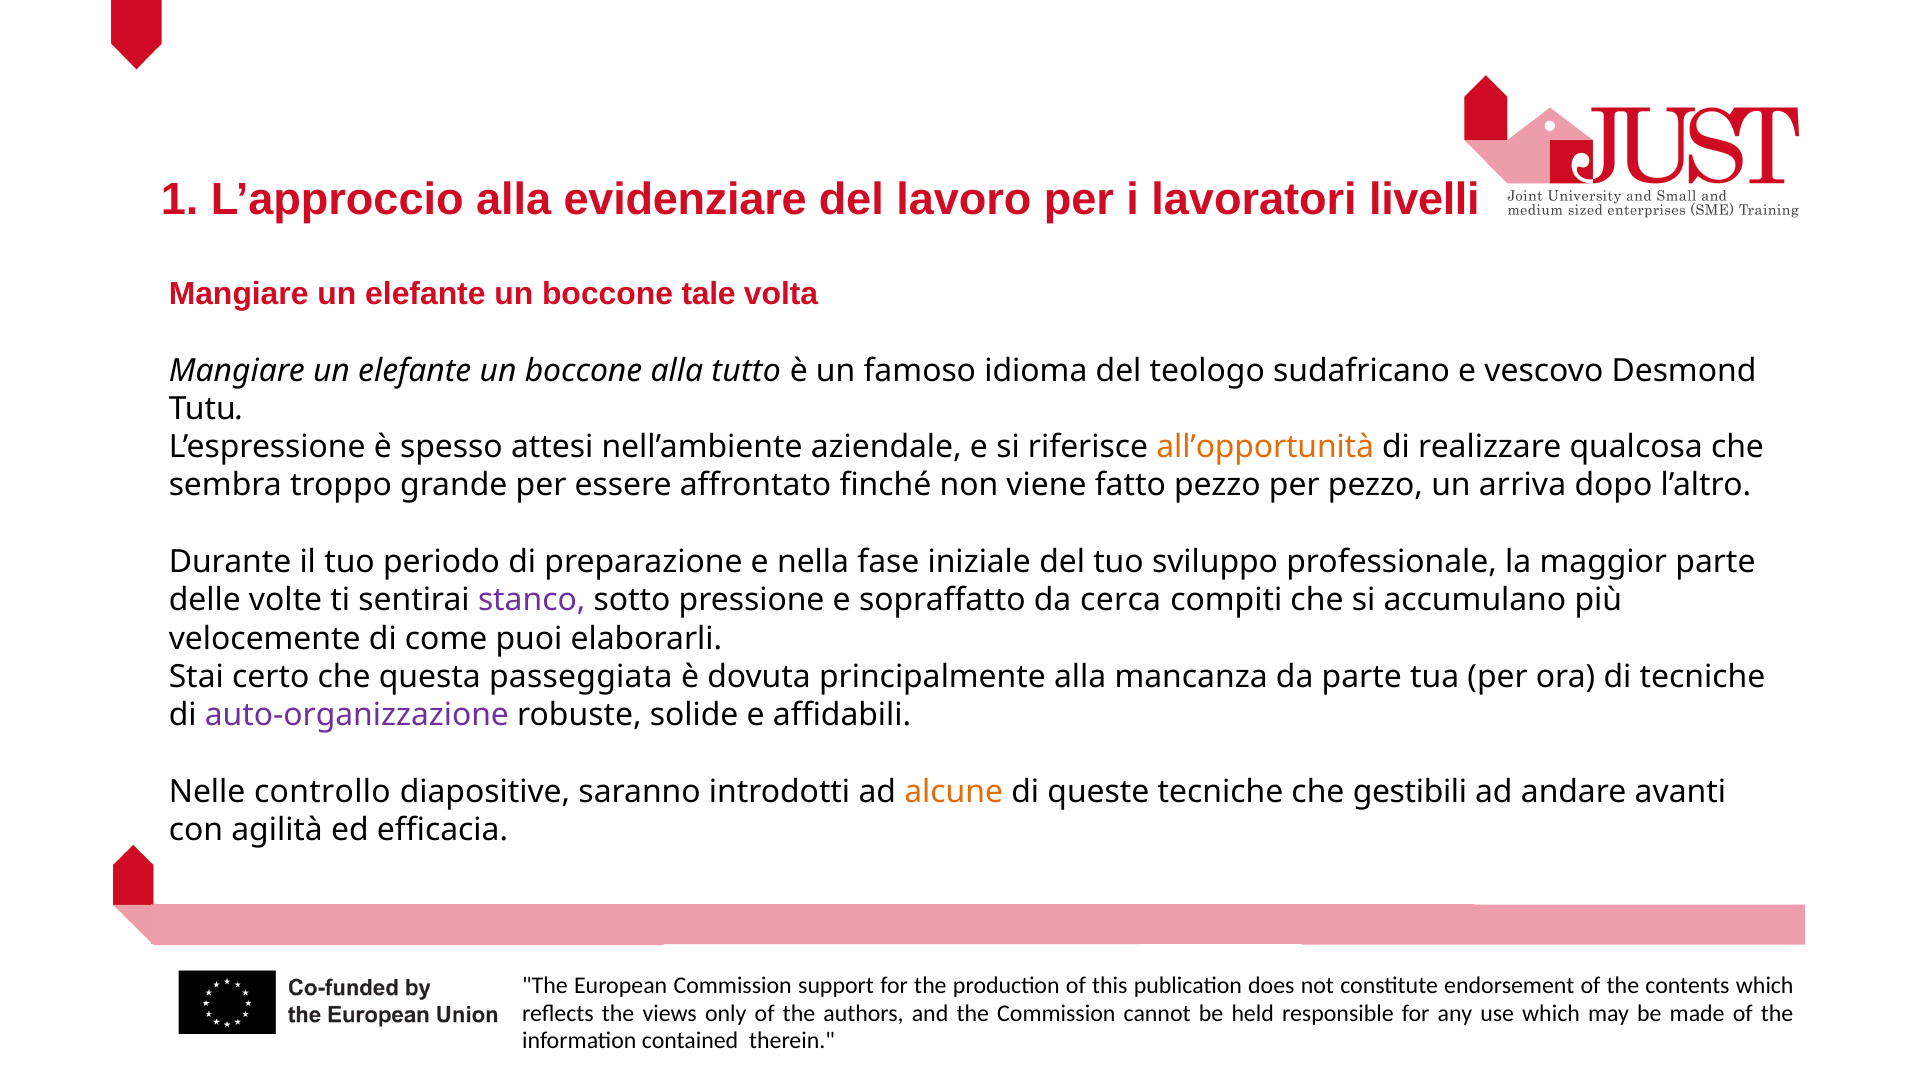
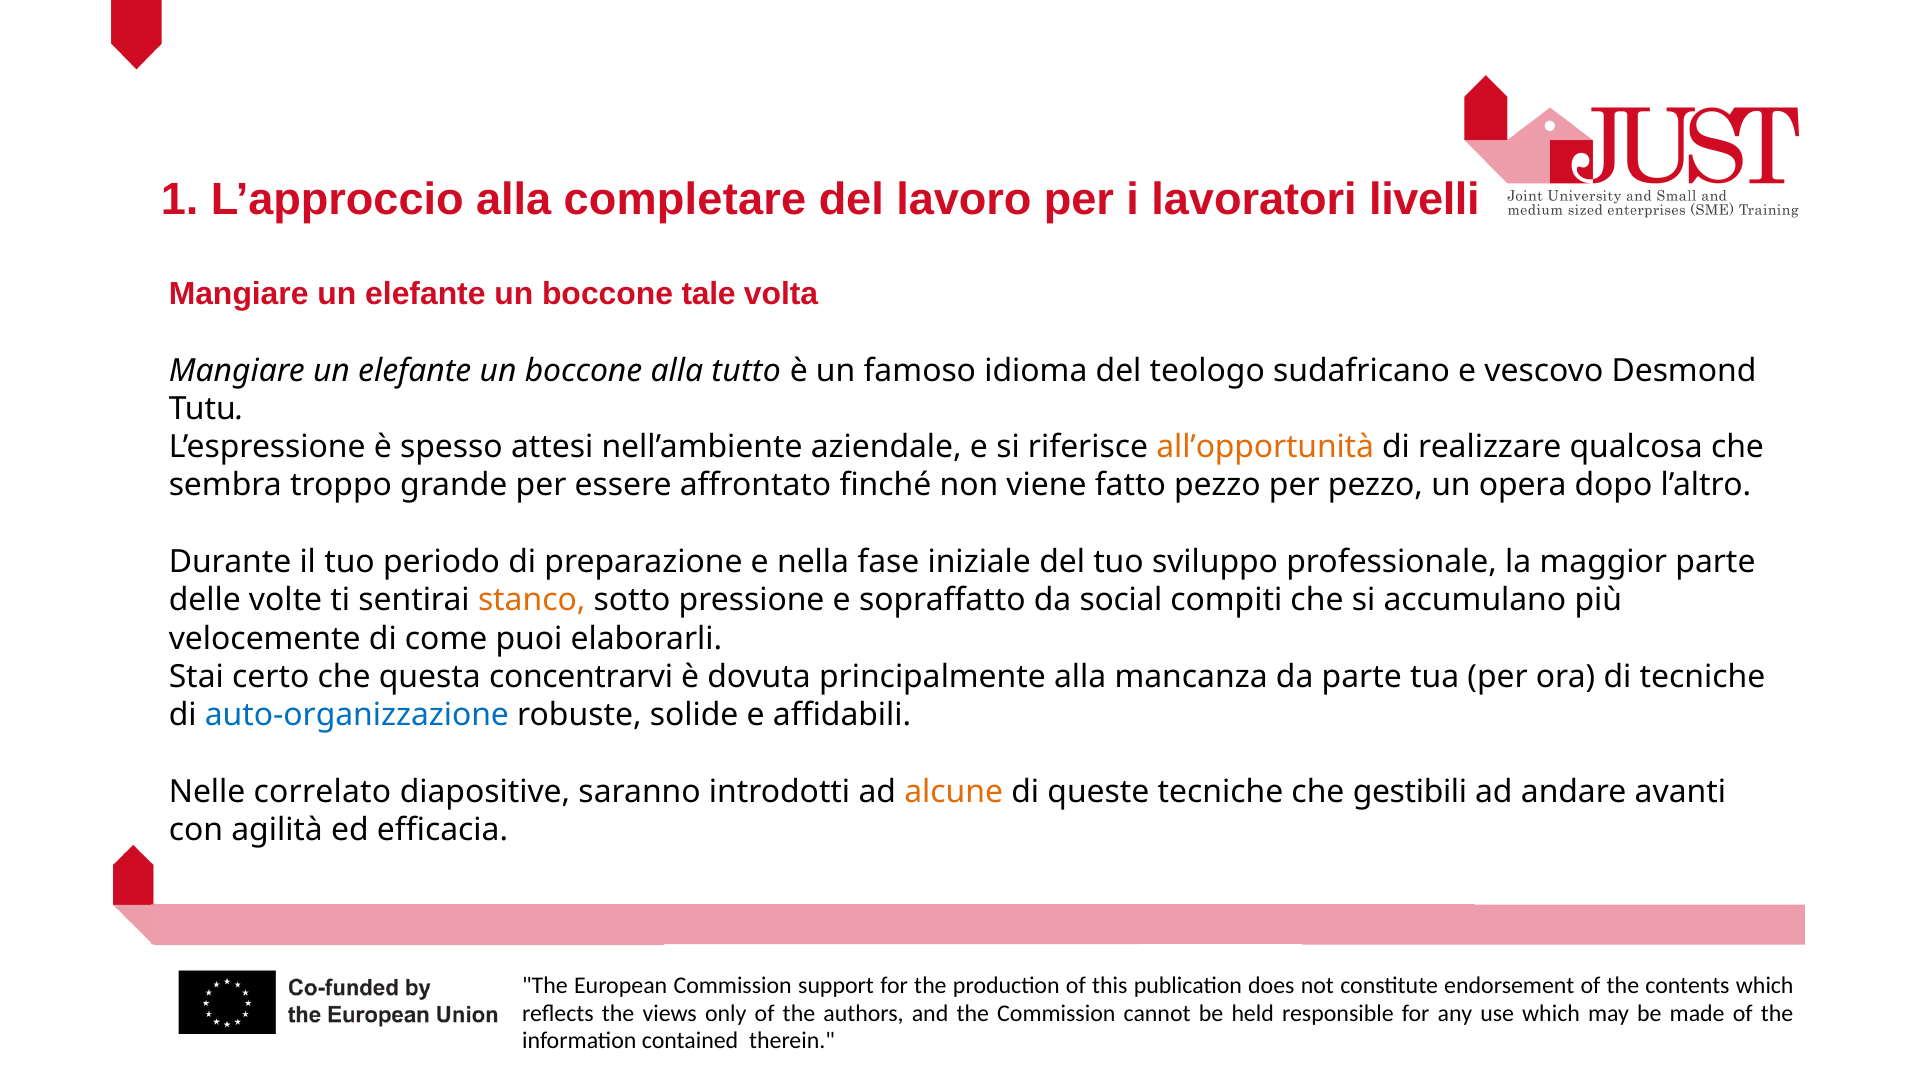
evidenziare: evidenziare -> completare (685, 199)
arriva: arriva -> opera (1523, 485)
stanco colour: purple -> orange (532, 600)
cerca: cerca -> social (1121, 600)
passeggiata: passeggiata -> concentrarvi (581, 676)
auto-organizzazione colour: purple -> blue (357, 715)
controllo: controllo -> correlato (322, 791)
